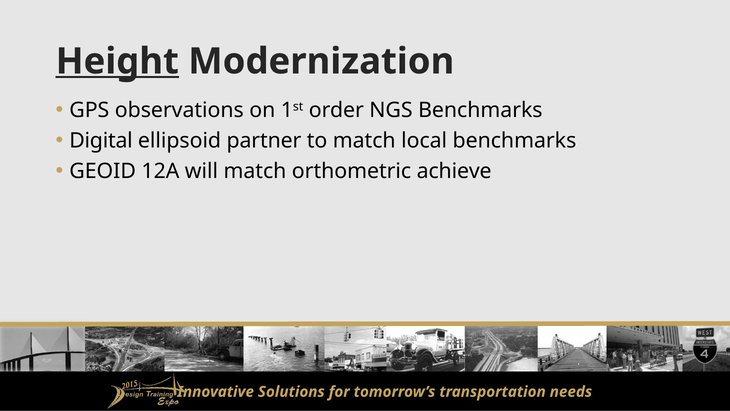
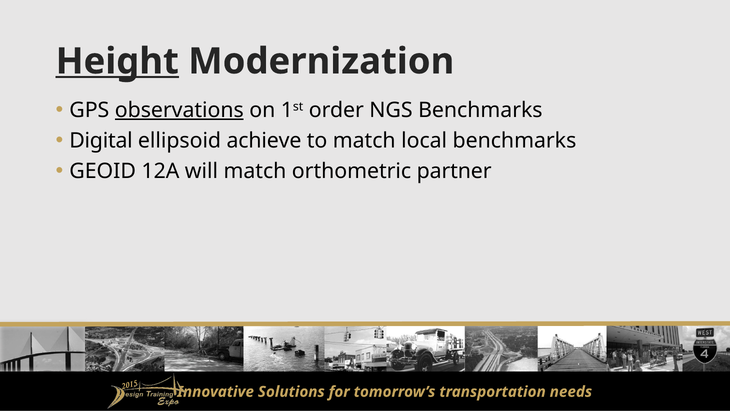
observations underline: none -> present (179, 110)
partner: partner -> achieve (264, 141)
achieve: achieve -> partner (454, 171)
